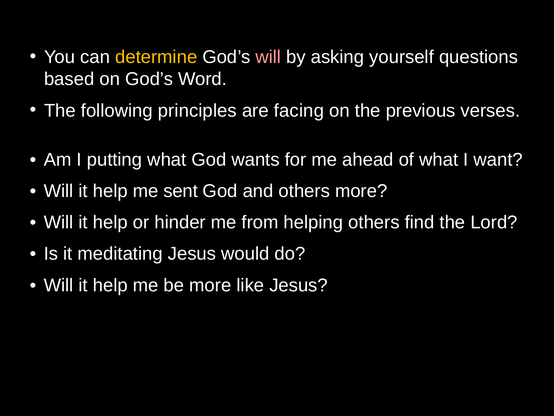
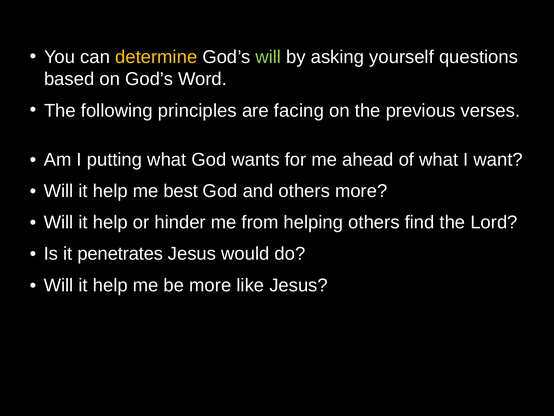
will colour: pink -> light green (268, 57)
sent: sent -> best (181, 191)
meditating: meditating -> penetrates (120, 254)
